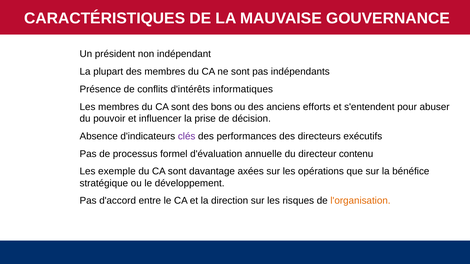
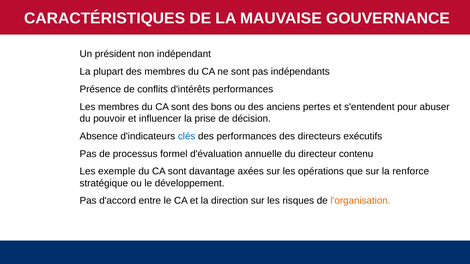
d'intérêts informatiques: informatiques -> performances (243, 89)
efforts: efforts -> pertes (317, 107)
clés colour: purple -> blue (187, 136)
bénéfice: bénéfice -> renforce (411, 172)
